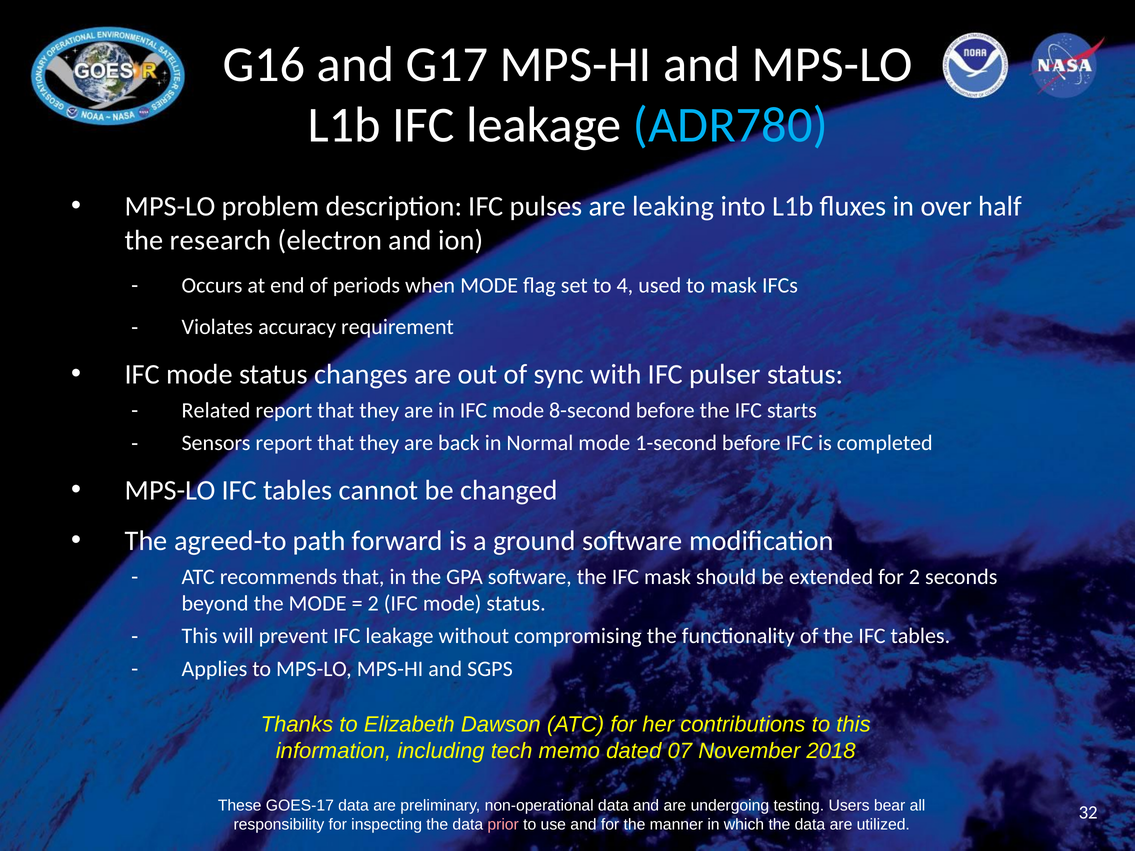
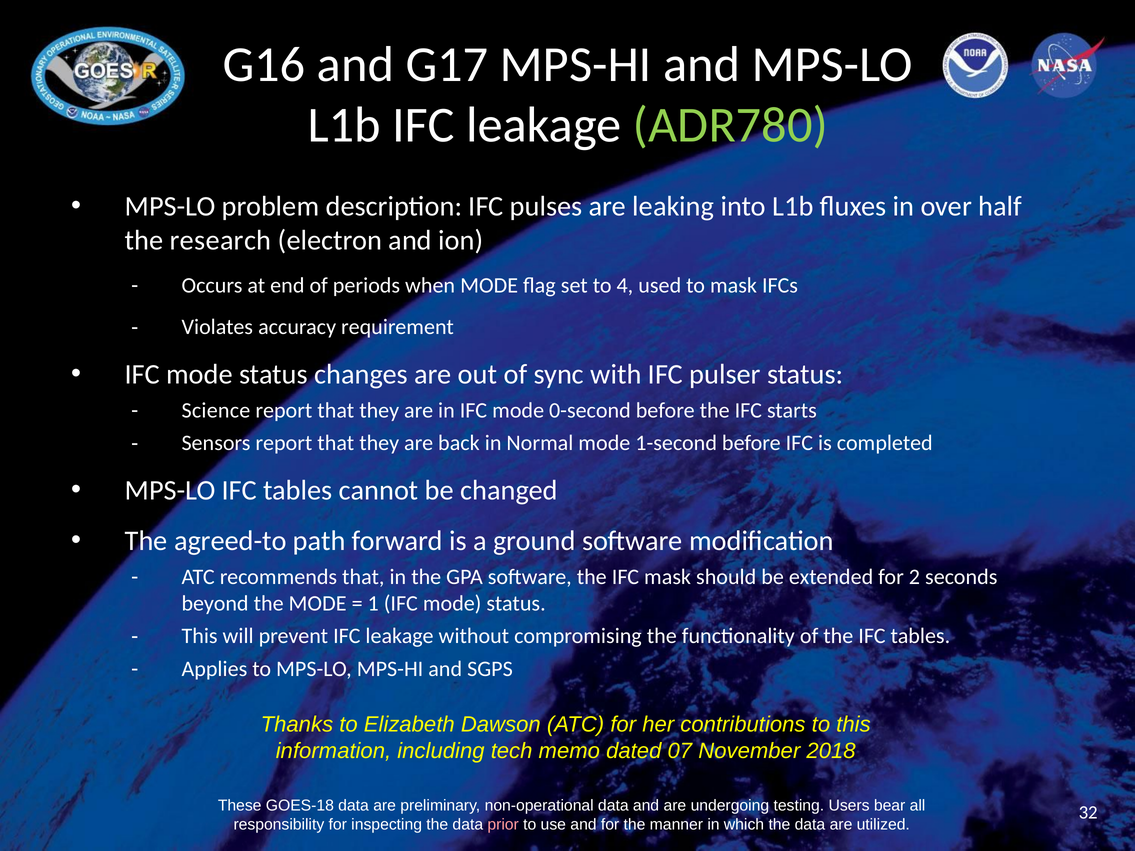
ADR780 colour: light blue -> light green (730, 125)
Related: Related -> Science (216, 410)
8-second: 8-second -> 0-second (590, 410)
2: 2 -> 1 (373, 603)
GOES-17: GOES-17 -> GOES-18 (300, 806)
